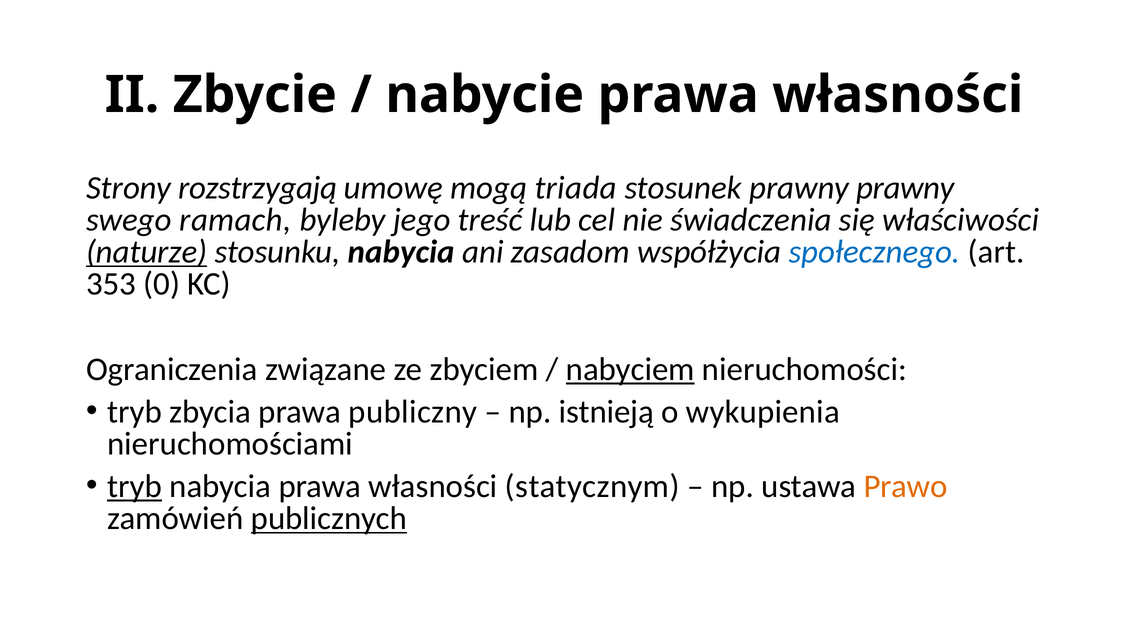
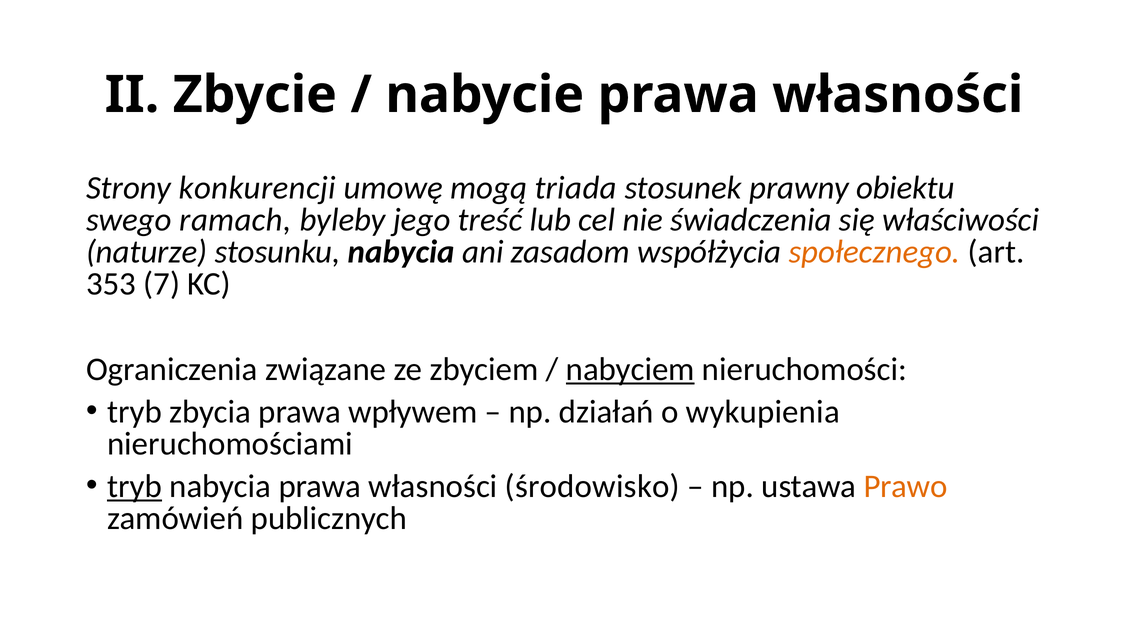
rozstrzygają: rozstrzygają -> konkurencji (257, 188)
prawny prawny: prawny -> obiektu (905, 188)
naturze underline: present -> none (147, 252)
społecznego colour: blue -> orange (874, 252)
0: 0 -> 7 (162, 284)
publiczny: publiczny -> wpływem (413, 412)
istnieją: istnieją -> działań (606, 412)
statycznym: statycznym -> środowisko (592, 487)
publicznych underline: present -> none (329, 519)
